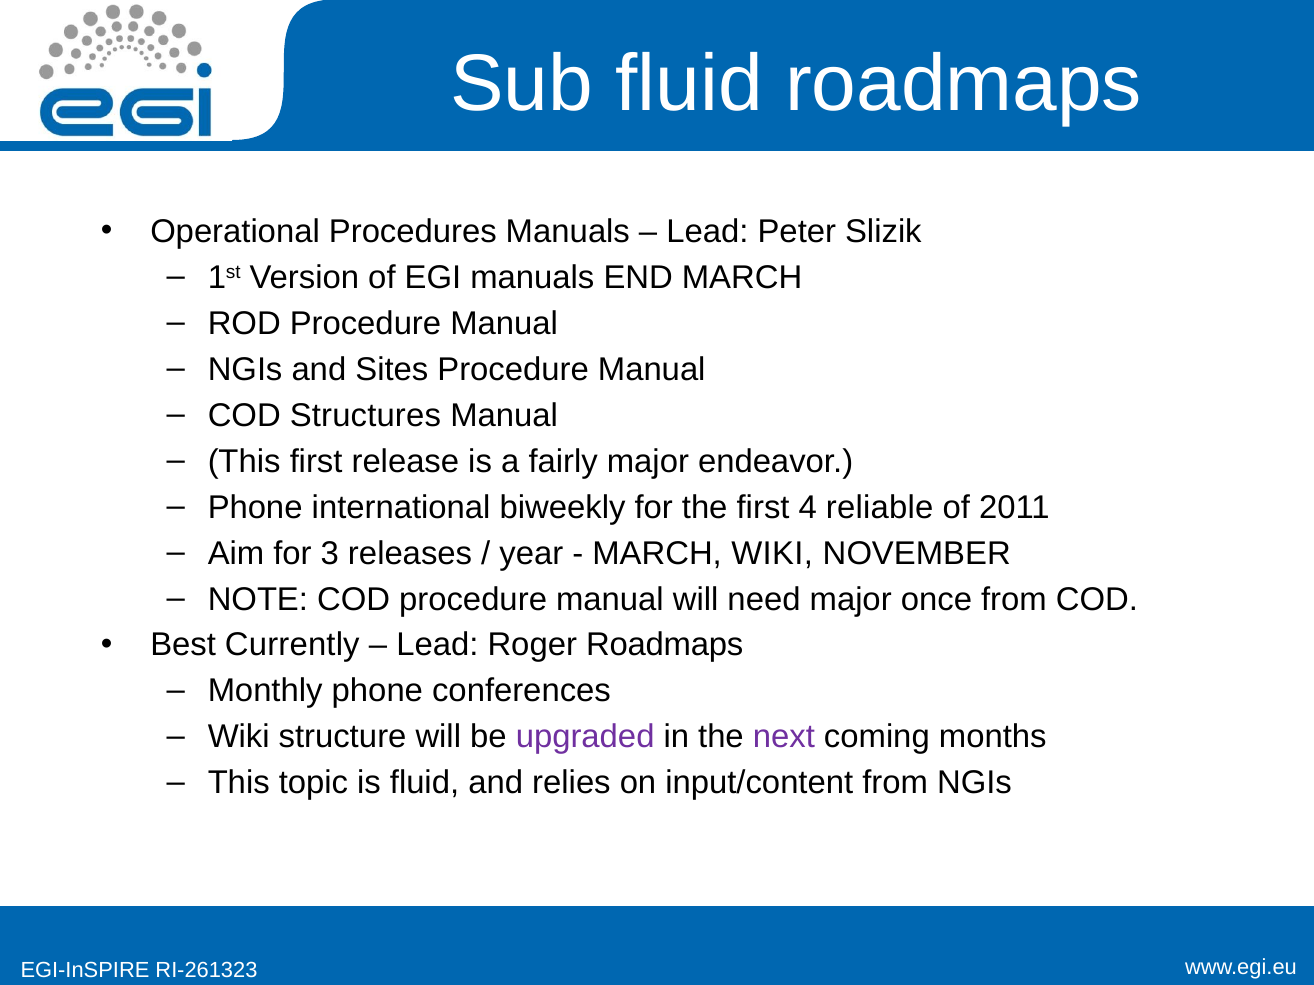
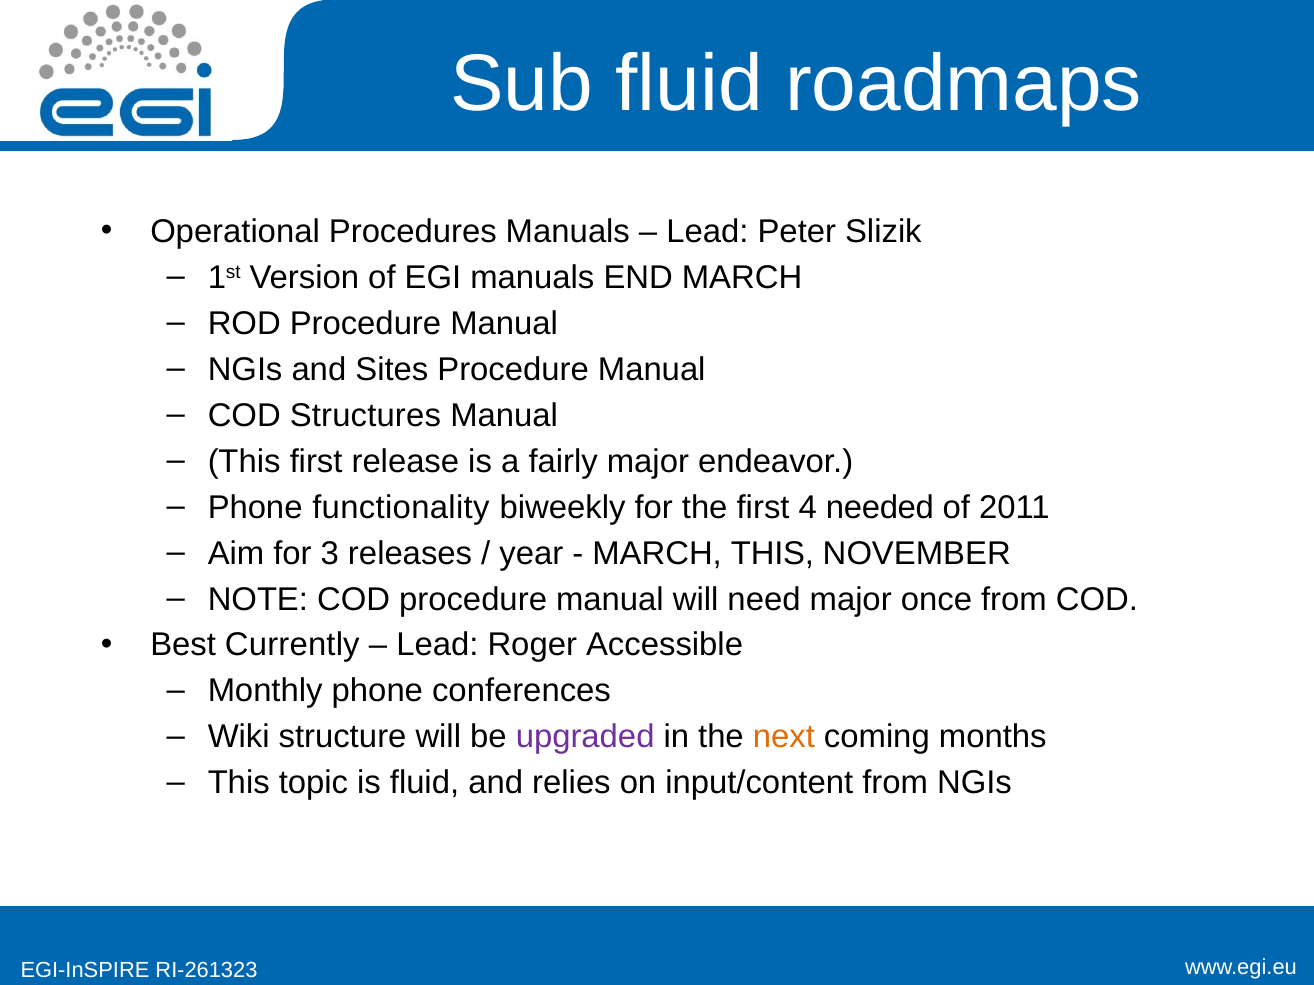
international: international -> functionality (401, 508)
reliable: reliable -> needed (880, 508)
MARCH WIKI: WIKI -> THIS (772, 554)
Roger Roadmaps: Roadmaps -> Accessible (665, 645)
next colour: purple -> orange (784, 737)
